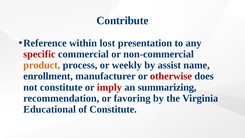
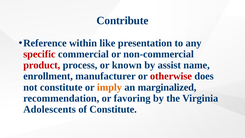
lost: lost -> like (107, 43)
product colour: orange -> red (42, 65)
weekly: weekly -> known (127, 65)
imply colour: red -> orange (109, 87)
summarizing: summarizing -> marginalized (167, 87)
Educational: Educational -> Adolescents (50, 109)
